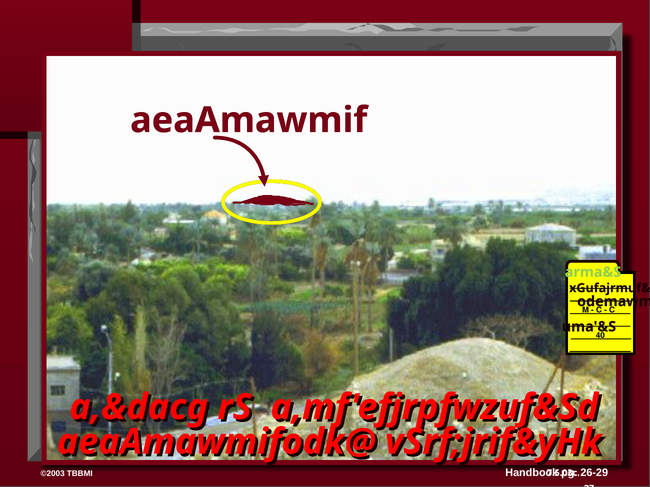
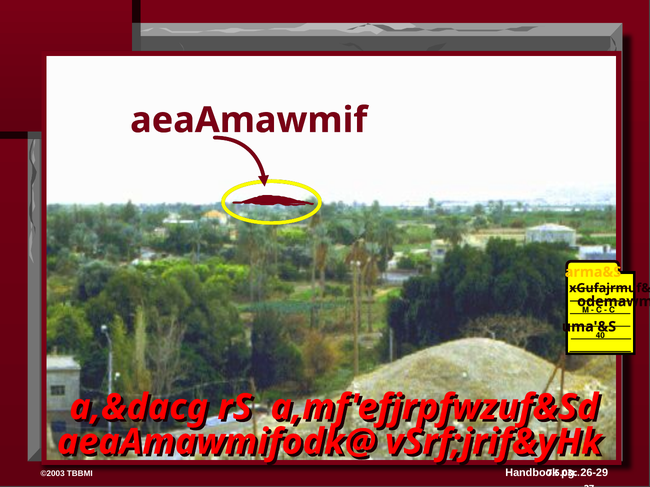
arma&S colour: light green -> yellow (593, 272)
